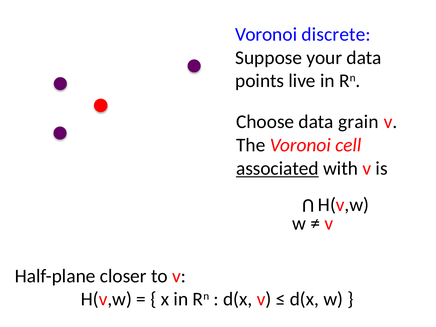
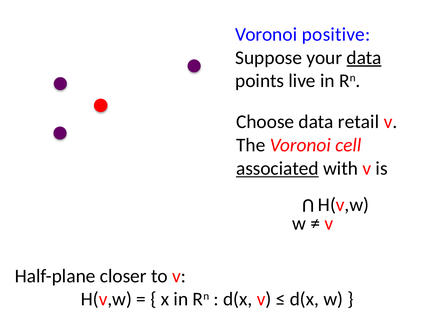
discrete: discrete -> positive (336, 34)
data underline: none -> present (364, 58)
grain: grain -> retail (359, 122)
